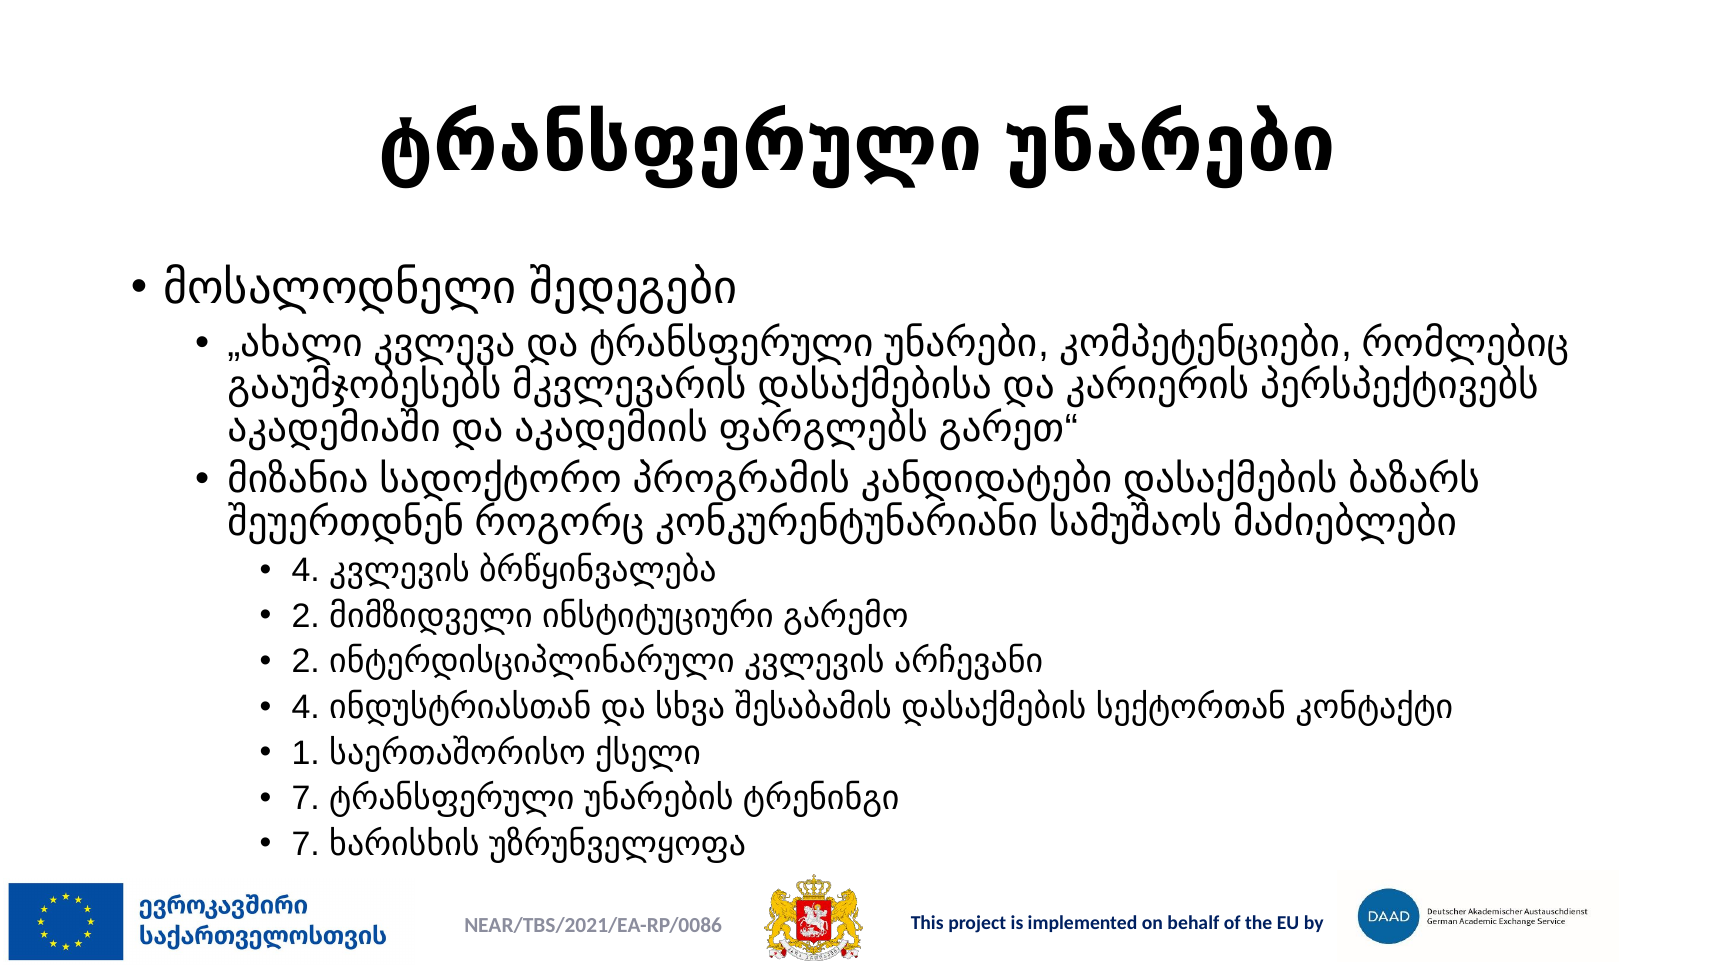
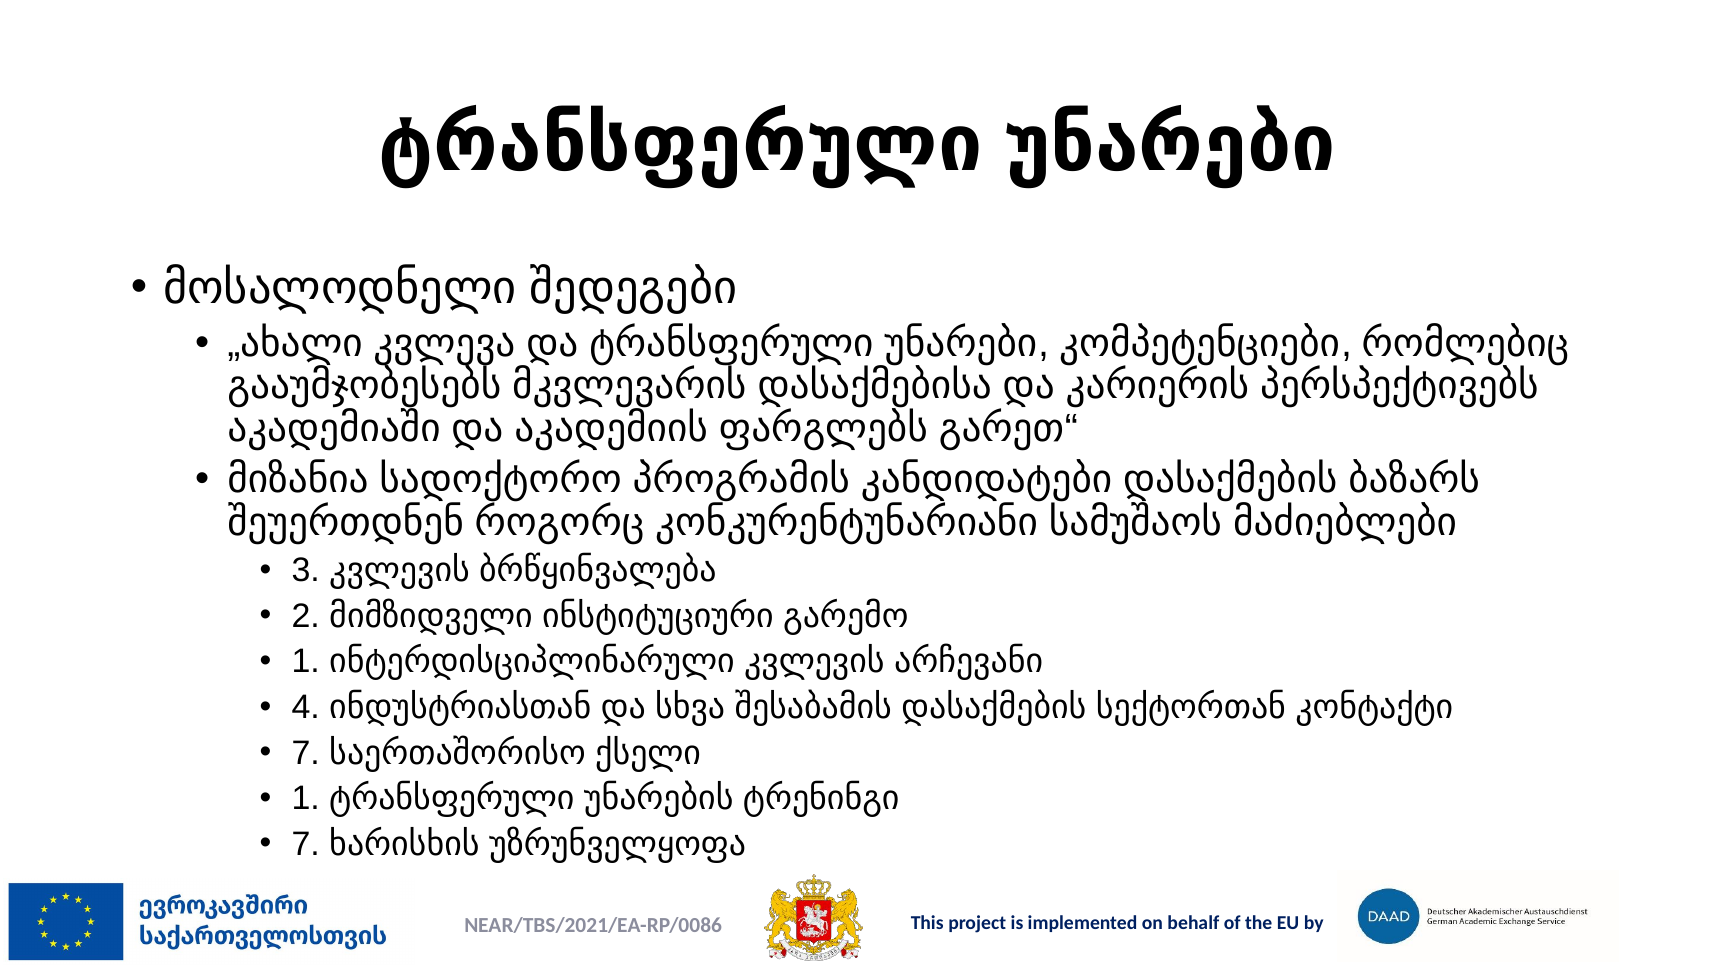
4: 4 -> 3 (306, 571)
2: 2 -> 1 (306, 662)
1: 1 -> 7 (306, 753)
7: 7 -> 1 (306, 799)
